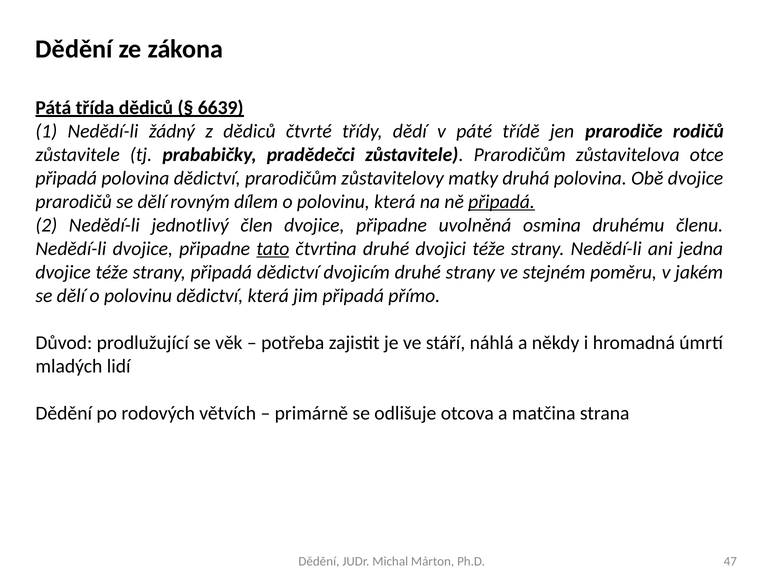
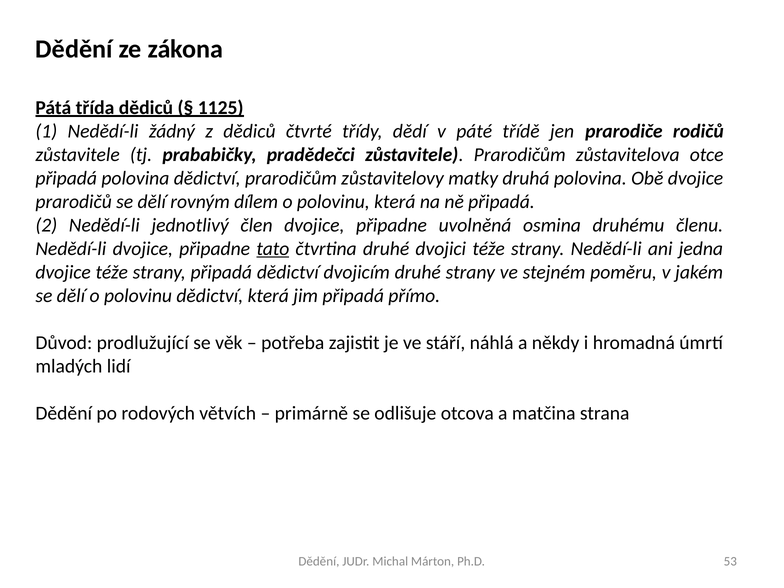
6639: 6639 -> 1125 (221, 108)
připadá underline: present -> none (502, 202)
47: 47 -> 53 (730, 561)
